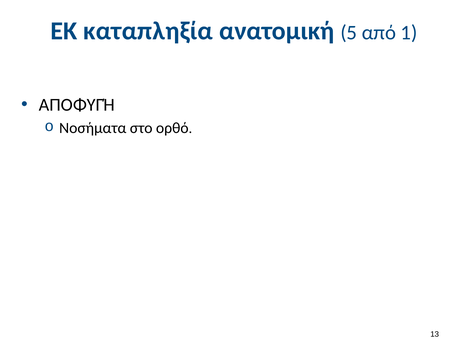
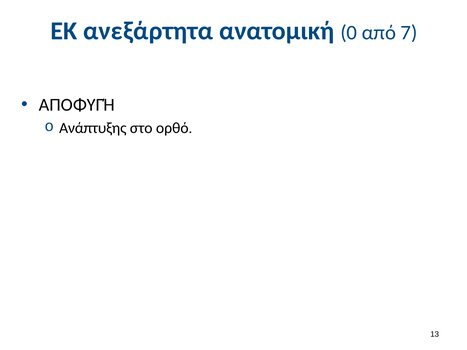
καταπληξία: καταπληξία -> ανεξάρτητα (148, 31)
5: 5 -> 0 (349, 33)
1: 1 -> 7 (409, 33)
Νοσήματα: Νοσήματα -> Ανάπτυξης (93, 128)
